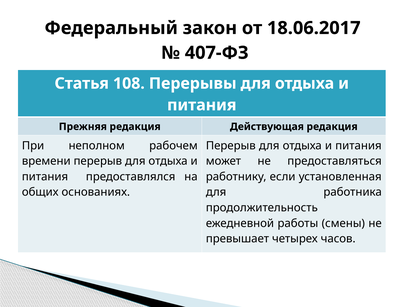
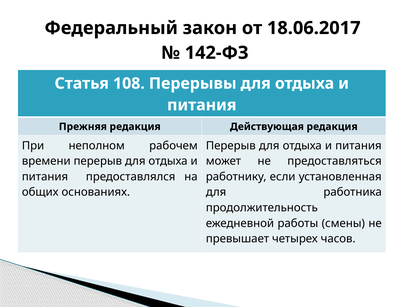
407-ФЗ: 407-ФЗ -> 142-ФЗ (217, 53)
